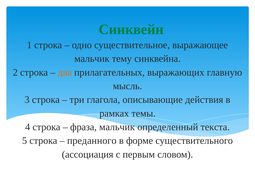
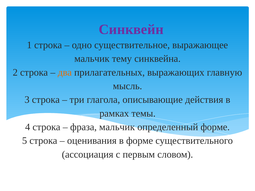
Синквейн colour: green -> purple (131, 29)
определенный текста: текста -> форме (215, 127)
преданного: преданного -> оценивания (92, 141)
